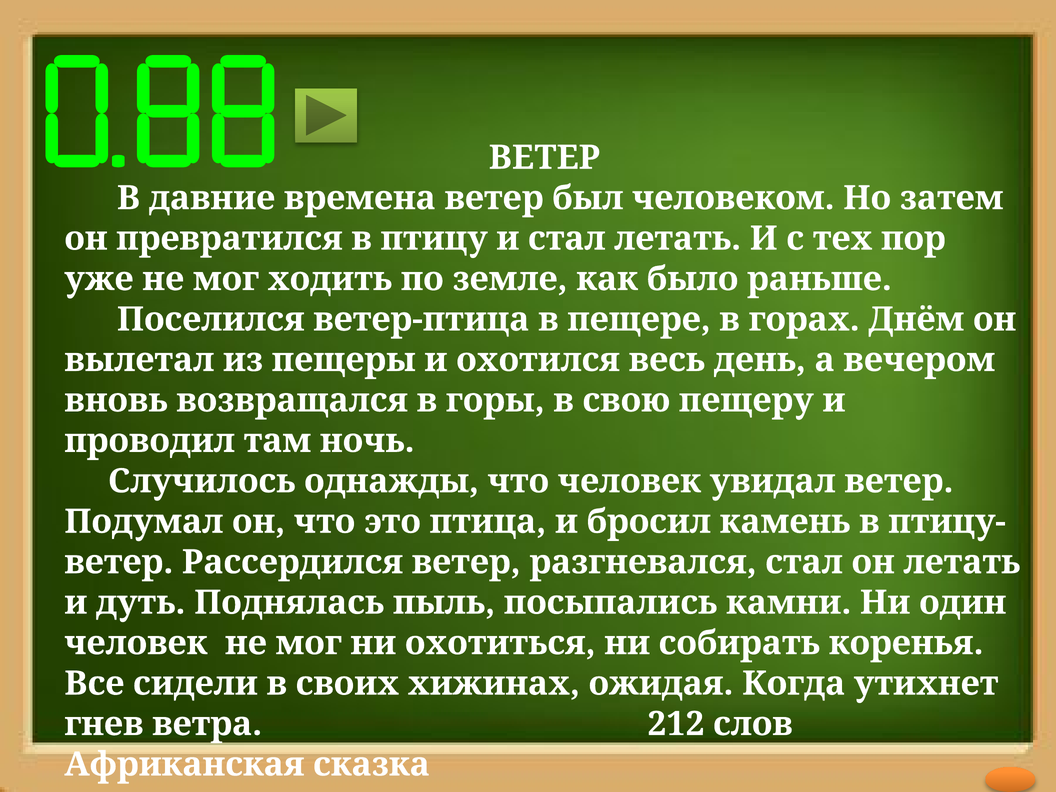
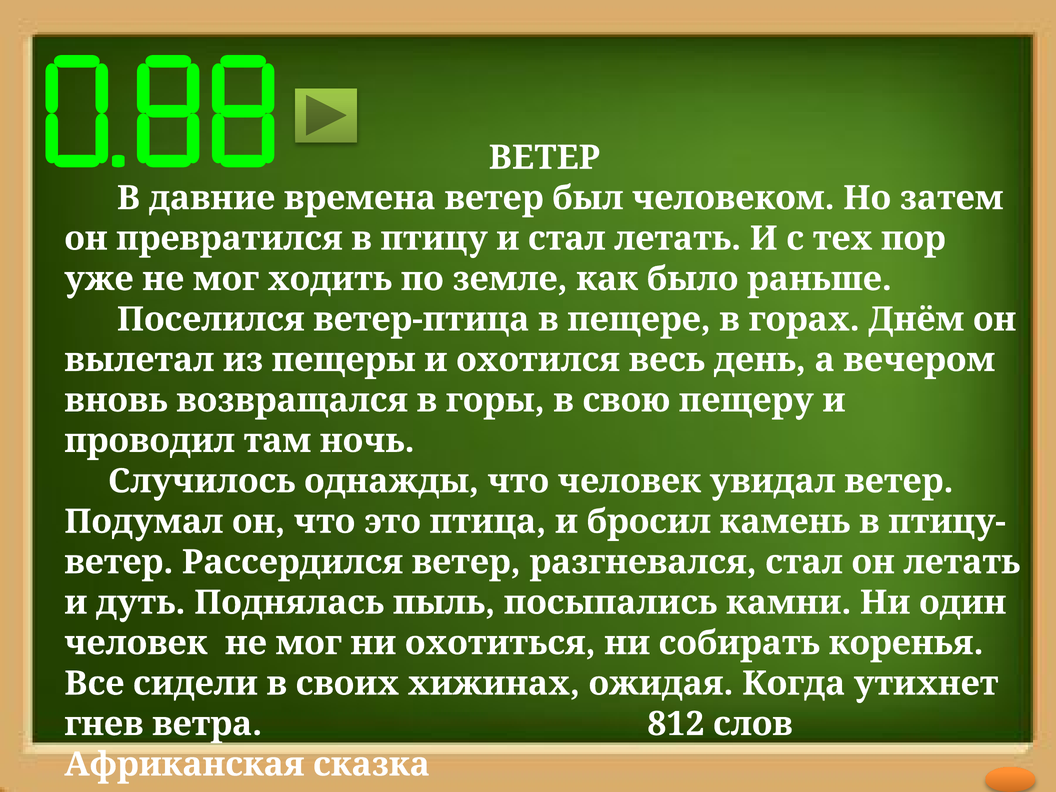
212: 212 -> 812 (676, 724)
